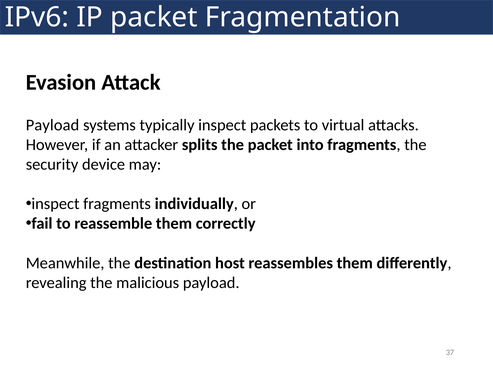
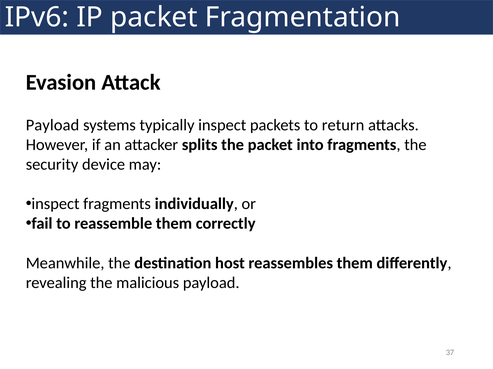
virtual: virtual -> return (343, 125)
